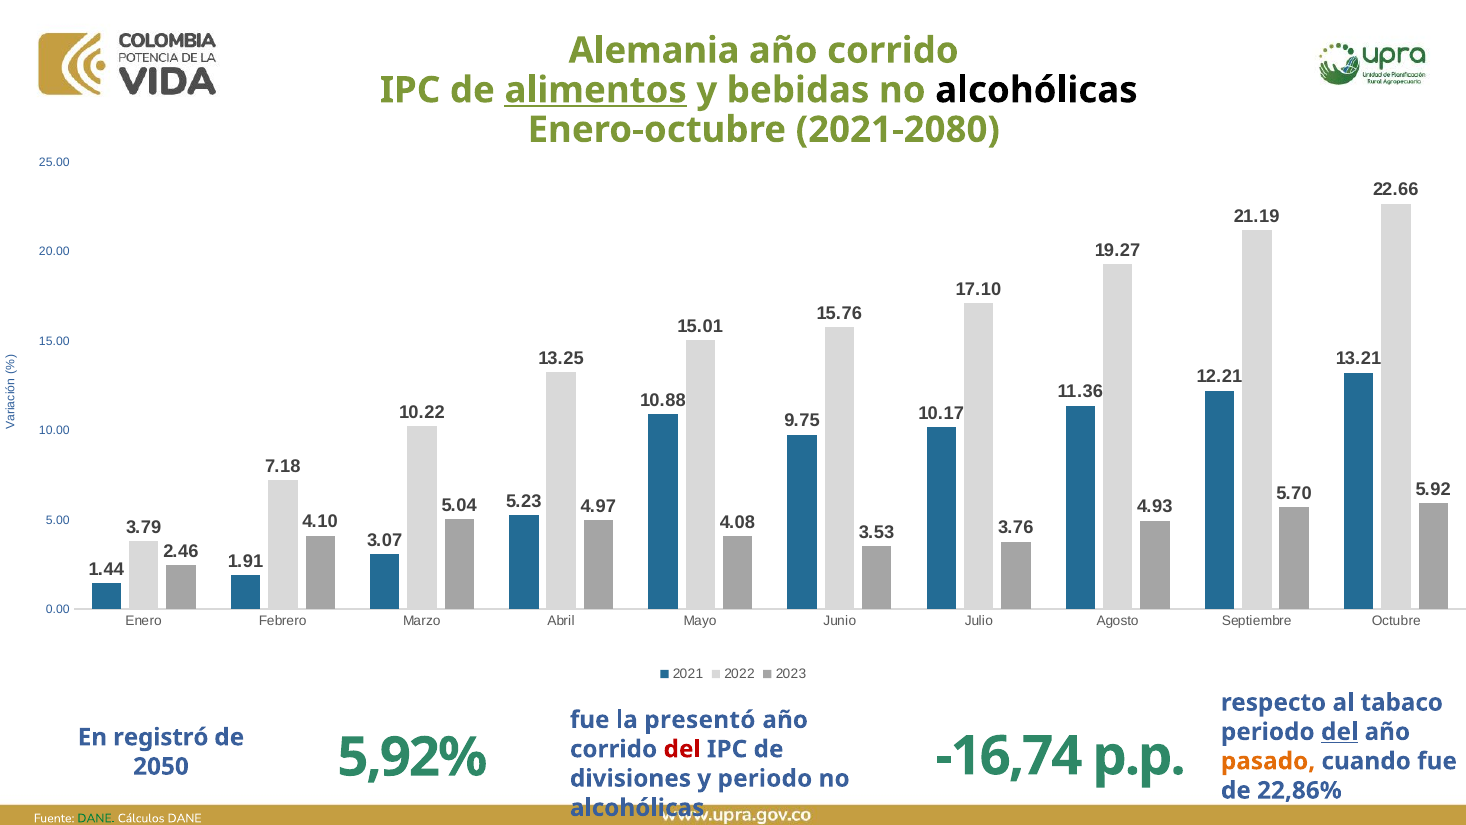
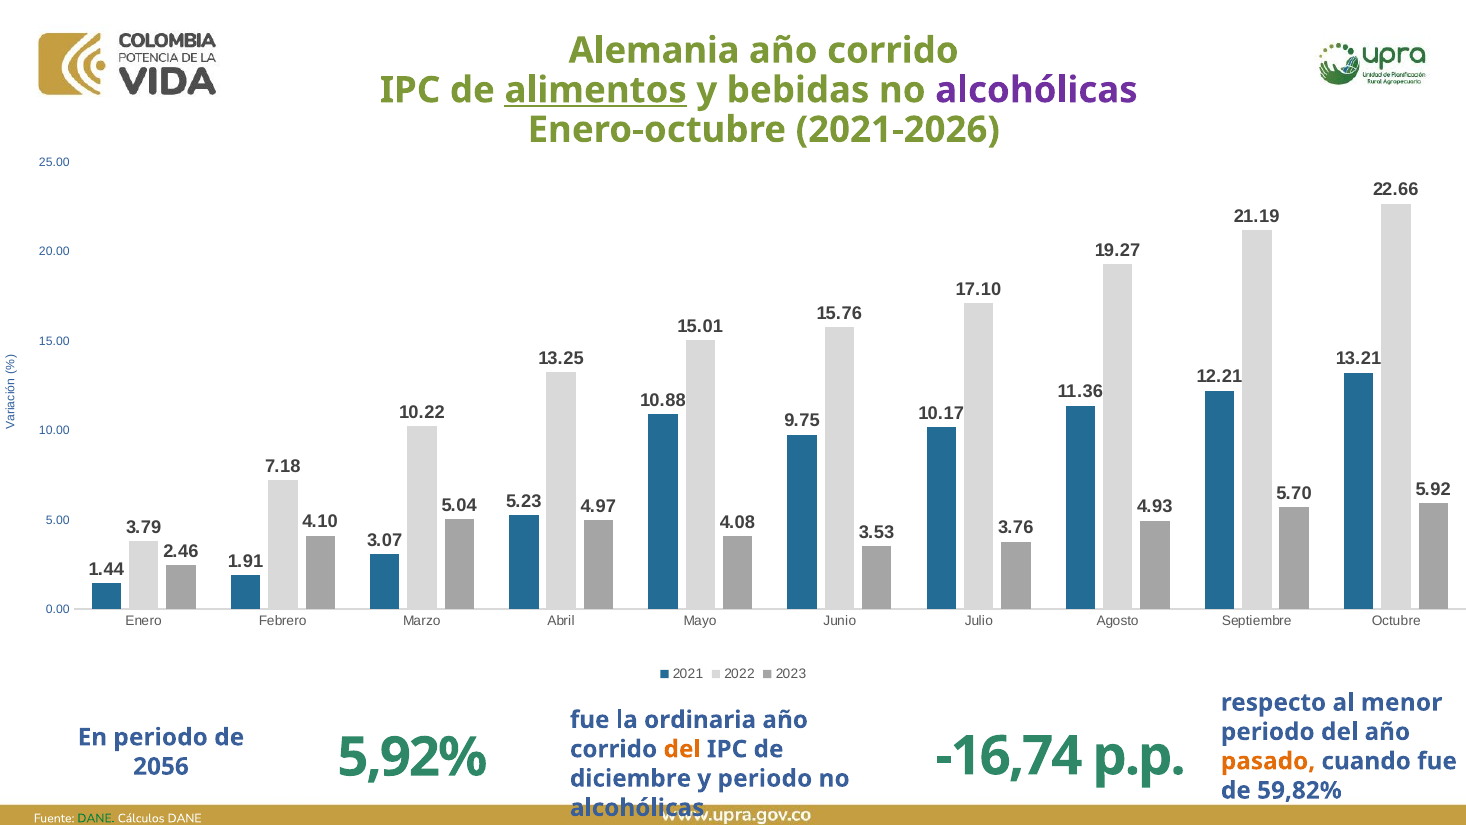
alcohólicas colour: black -> purple (1036, 90)
2021-2080: 2021-2080 -> 2021-2026 (898, 130)
tabaco: tabaco -> menor (1402, 702)
presentó: presentó -> ordinaria (700, 720)
del underline: present -> none (1340, 732)
En registró: registró -> periodo (161, 737)
del colour: red -> orange (682, 749)
2050: 2050 -> 2056 (161, 766)
divisiones: divisiones -> diciembre (630, 778)
22,86%: 22,86% -> 59,82% (1299, 790)
